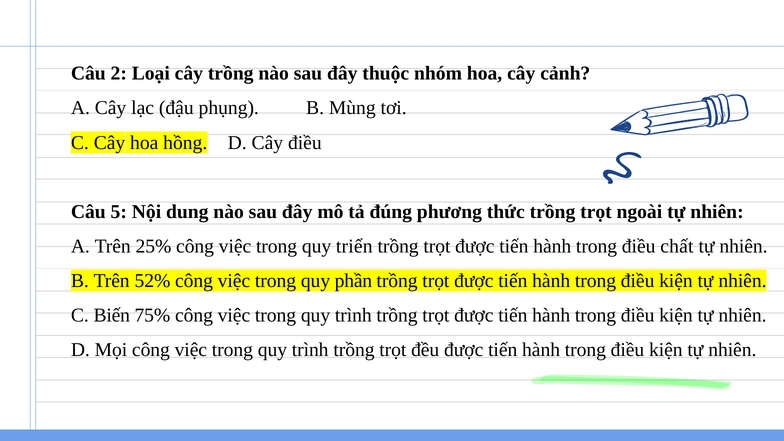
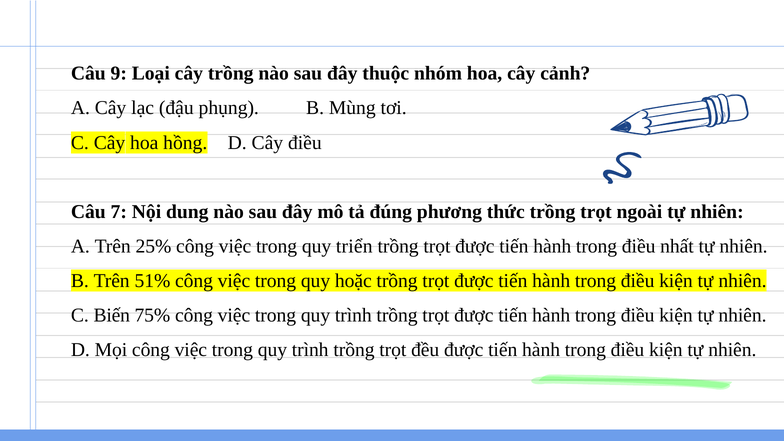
2: 2 -> 9 (119, 73)
5: 5 -> 7 (119, 212)
chất: chất -> nhất (677, 246)
52%: 52% -> 51% (152, 281)
phần: phần -> hoặc (353, 281)
